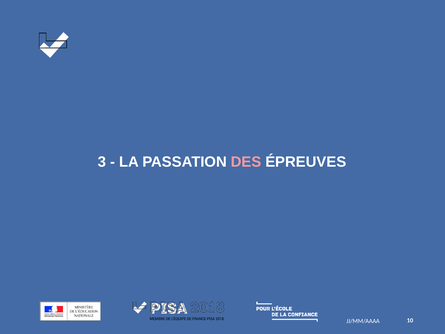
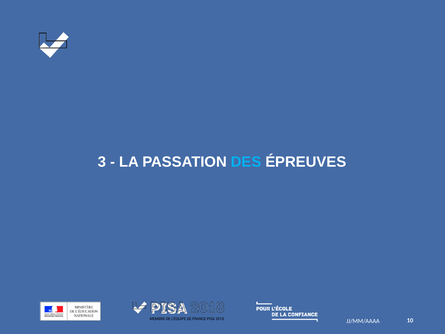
DES colour: pink -> light blue (246, 162)
